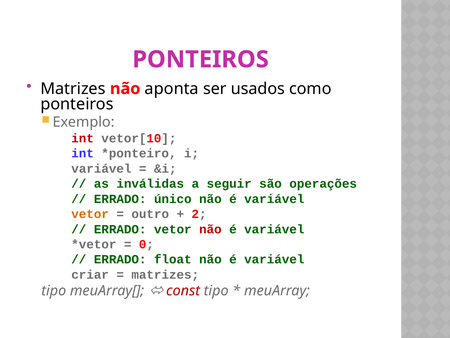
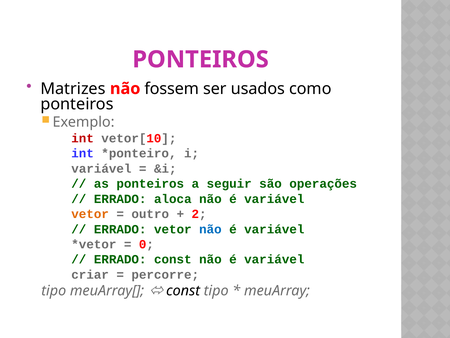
aponta: aponta -> fossem (172, 89)
as inválidas: inválidas -> ponteiros (150, 183)
único: único -> aloca (173, 199)
não colour: red -> blue (210, 229)
ERRADO float: float -> const (173, 259)
matrizes: matrizes -> percorre (165, 274)
const colour: red -> black (183, 290)
